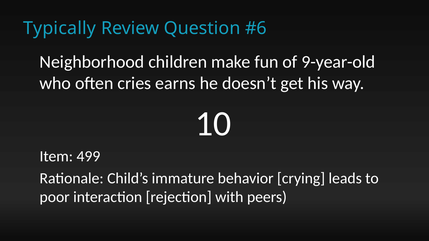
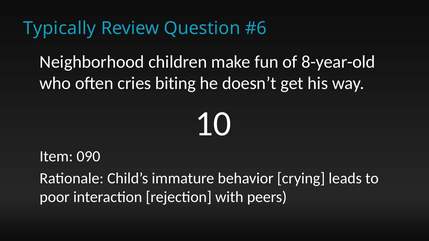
9-year-old: 9-year-old -> 8-year-old (338, 62)
earns: earns -> biting (176, 83)
499: 499 -> 090 (88, 157)
